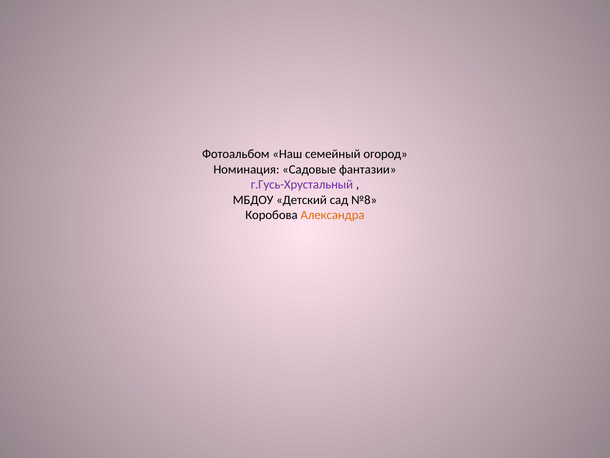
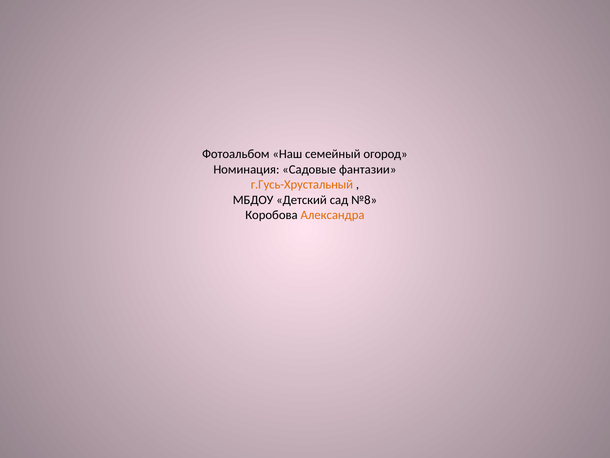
г.Гусь-Хрустальный colour: purple -> orange (302, 184)
